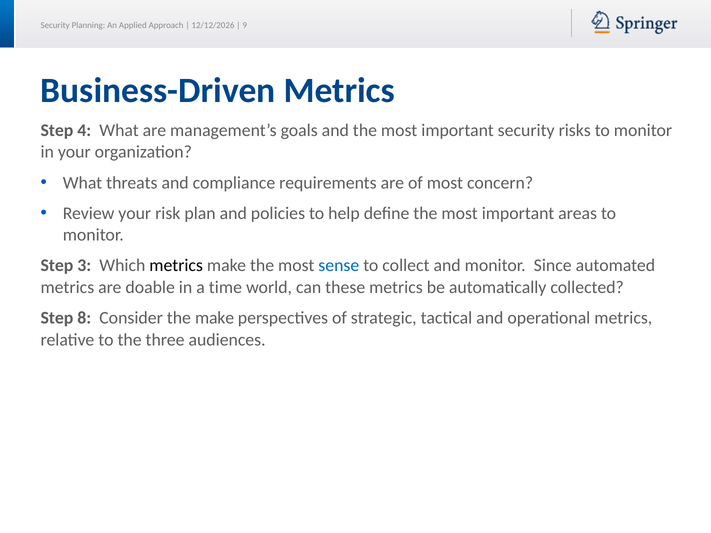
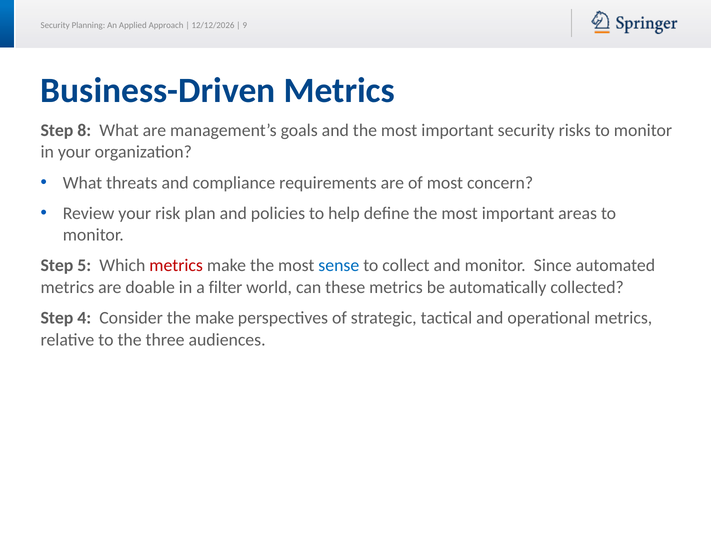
4: 4 -> 8 (84, 130)
3: 3 -> 5 (84, 266)
metrics colour: black -> red (176, 266)
time: time -> filter (226, 287)
8: 8 -> 4 (84, 318)
